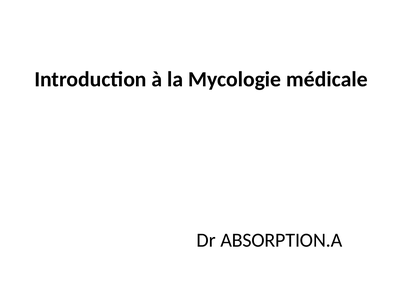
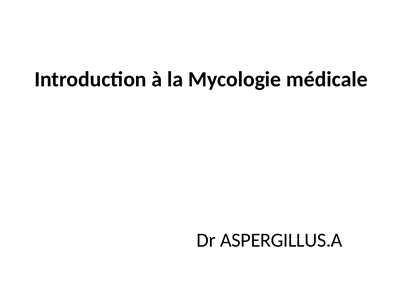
ABSORPTION.A: ABSORPTION.A -> ASPERGILLUS.A (281, 240)
